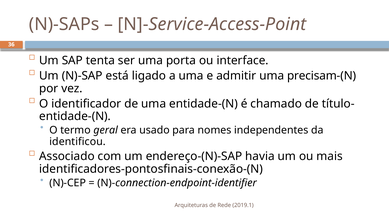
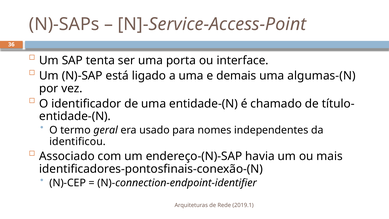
admitir: admitir -> demais (236, 76)
precisam-(N: precisam-(N -> algumas-(N (321, 76)
